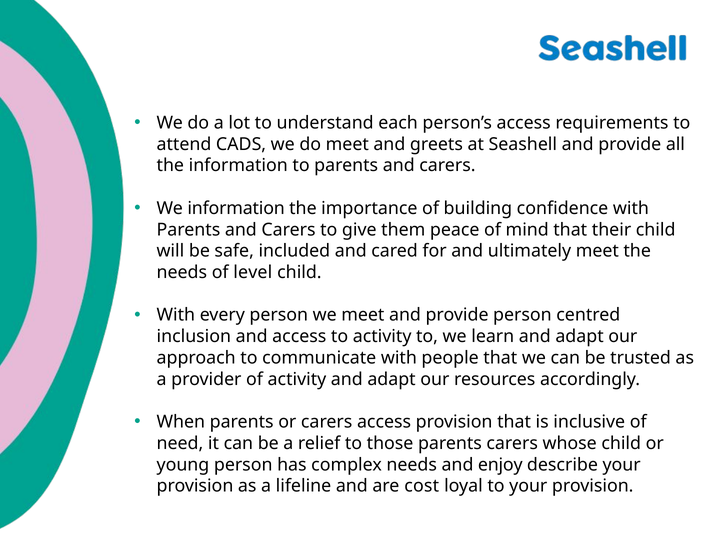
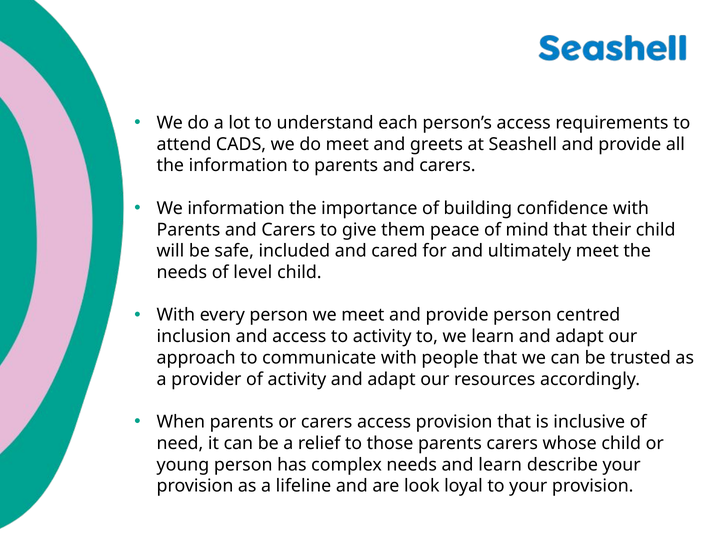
and enjoy: enjoy -> learn (500, 465)
cost: cost -> look (422, 486)
